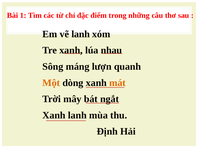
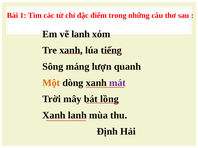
nhau: nhau -> tiếng (111, 50)
mát colour: orange -> purple (117, 83)
ngắt: ngắt -> lồng (109, 99)
